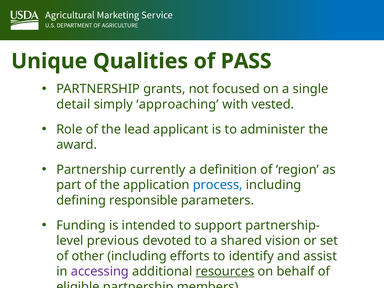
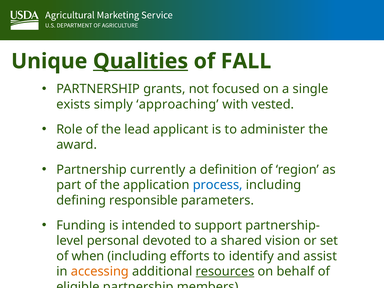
Qualities underline: none -> present (141, 61)
PASS: PASS -> FALL (246, 61)
detail: detail -> exists (73, 104)
previous: previous -> personal (113, 241)
other: other -> when (88, 256)
accessing colour: purple -> orange (100, 271)
